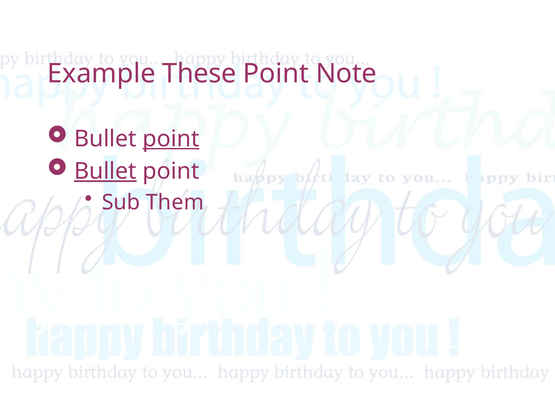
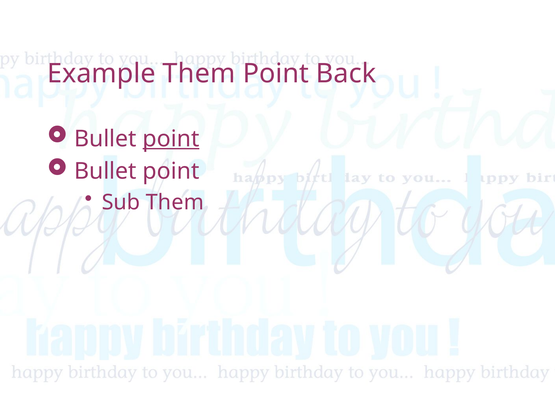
Example These: These -> Them (199, 74)
Note: Note -> Back (346, 74)
Bullet underline: present -> none (105, 171)
